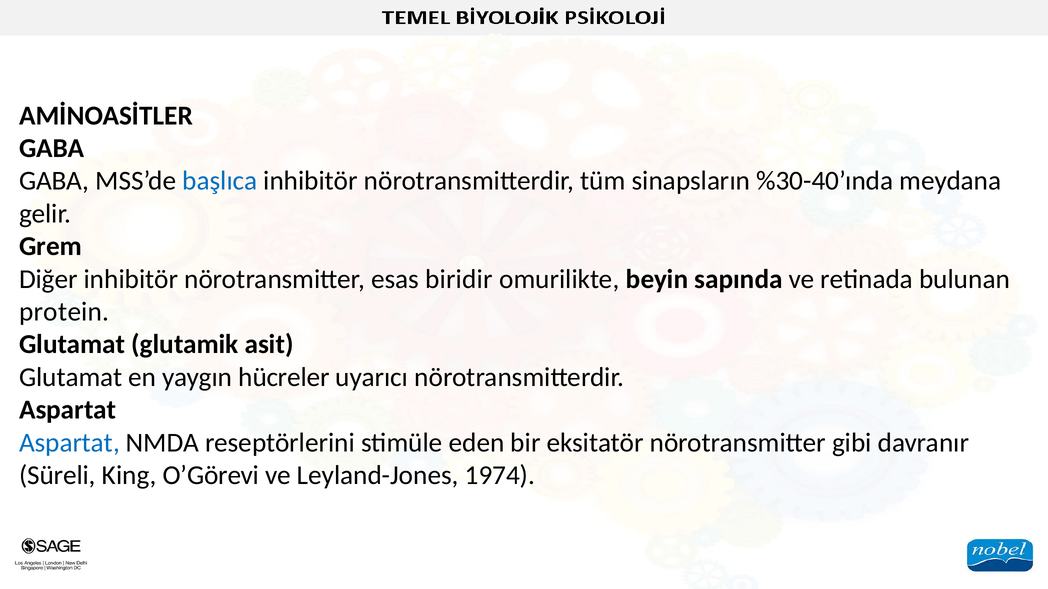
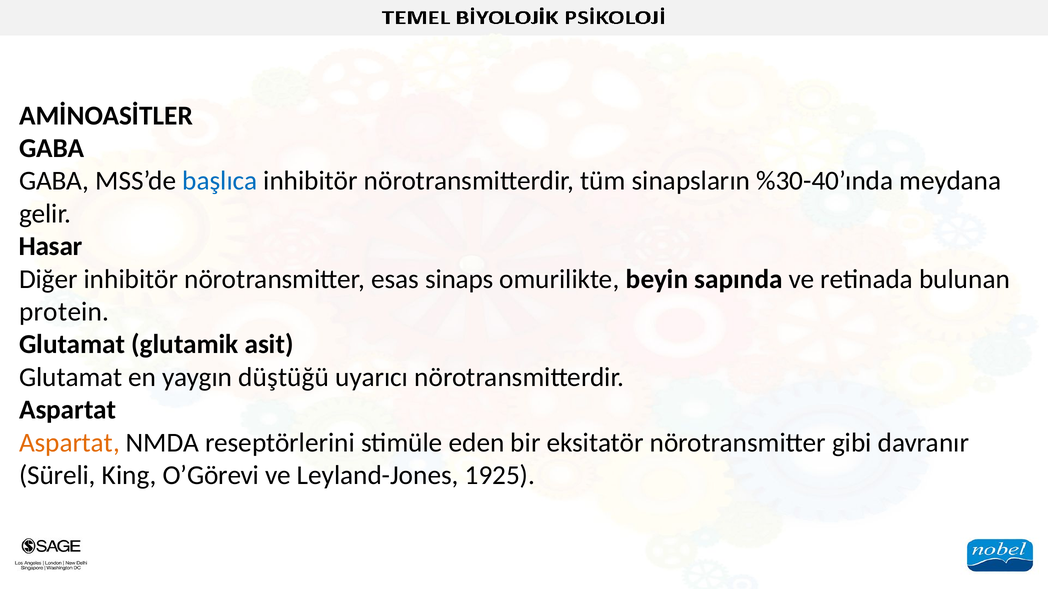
Grem: Grem -> Hasar (51, 247)
biridir: biridir -> sinaps (459, 279)
hücreler: hücreler -> düştüğü (284, 378)
Aspartat colour: blue -> orange (69, 443)
1974: 1974 -> 1925 (500, 476)
